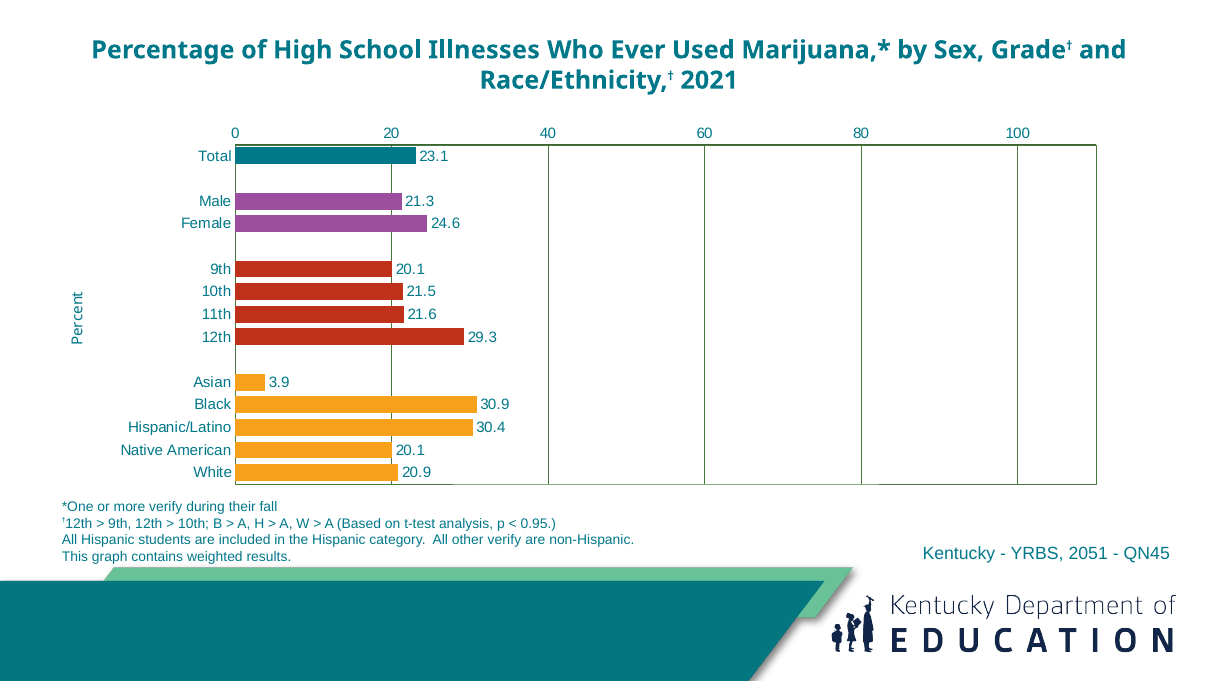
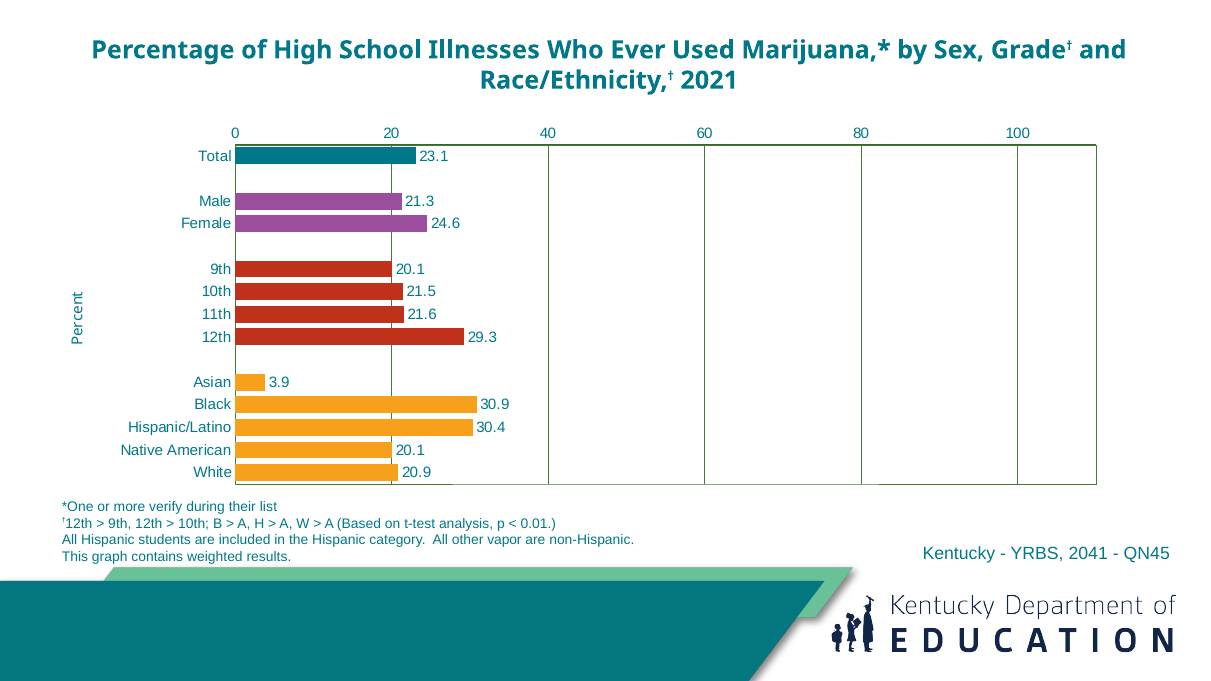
fall: fall -> list (268, 507)
0.95: 0.95 -> 0.01 (538, 524)
other verify: verify -> vapor (505, 540)
2051: 2051 -> 2041 (1088, 554)
